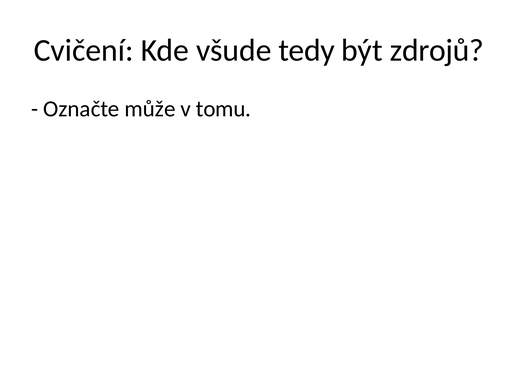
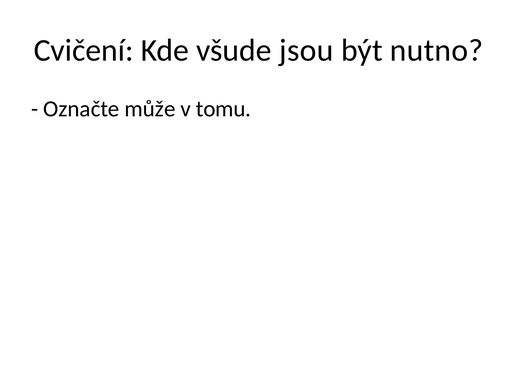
tedy: tedy -> jsou (306, 50)
zdrojů: zdrojů -> nutno (437, 50)
